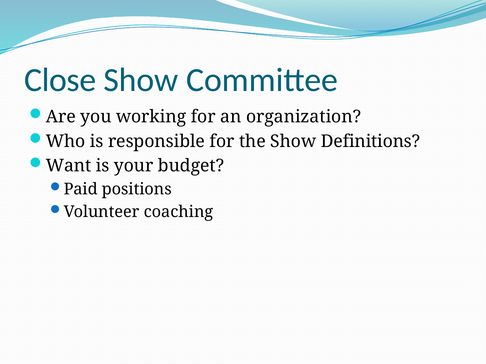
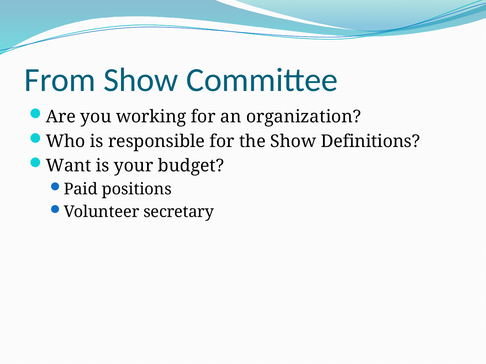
Close: Close -> From (60, 80)
coaching: coaching -> secretary (179, 212)
